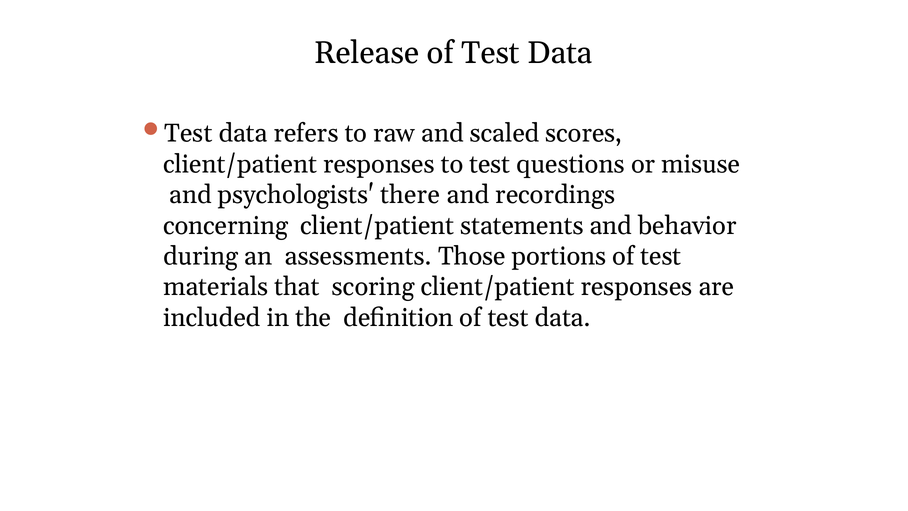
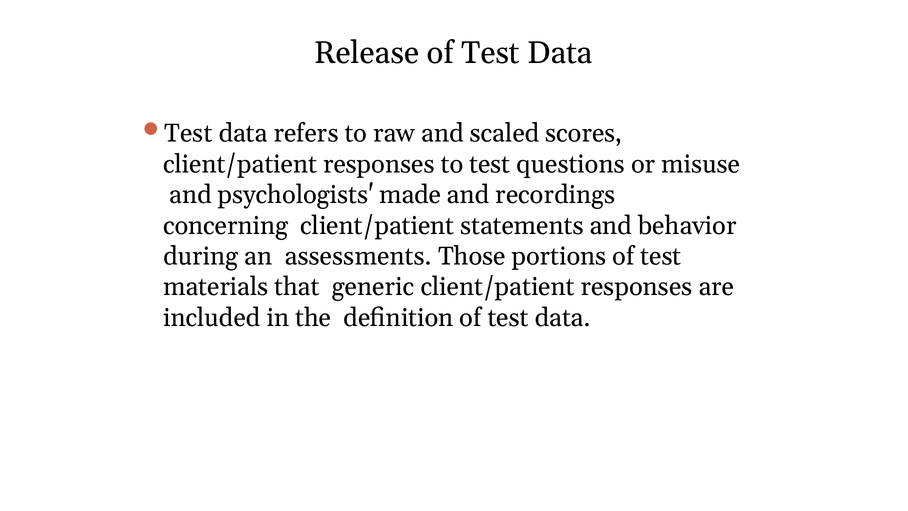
there: there -> made (410, 195)
scoring: scoring -> generic (373, 287)
